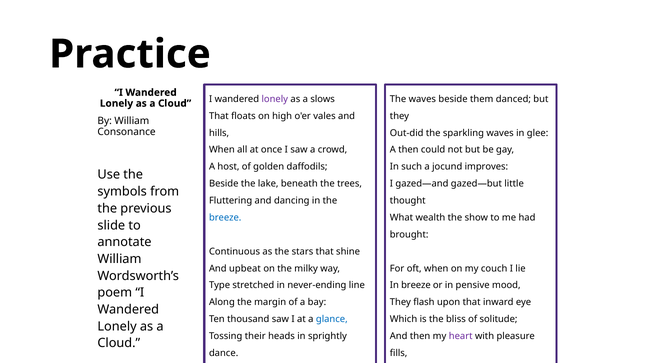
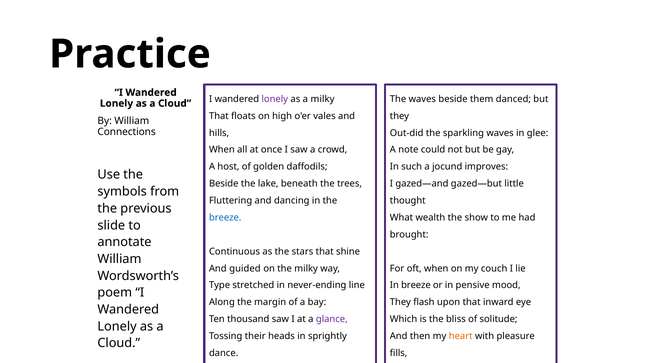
a slows: slows -> milky (323, 99)
Consonance: Consonance -> Connections (127, 132)
A then: then -> note (408, 150)
upbeat: upbeat -> guided (245, 268)
glance colour: blue -> purple (332, 319)
heart colour: purple -> orange (461, 336)
